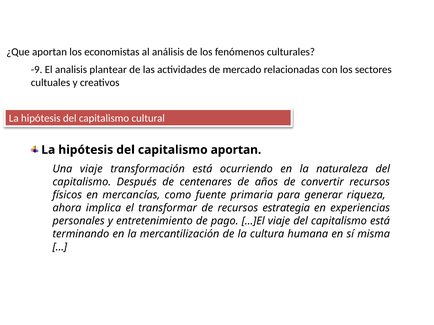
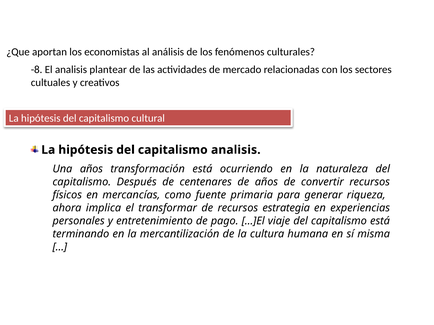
-9: -9 -> -8 (37, 70)
capitalismo aportan: aportan -> analisis (236, 150)
Una viaje: viaje -> años (91, 169)
